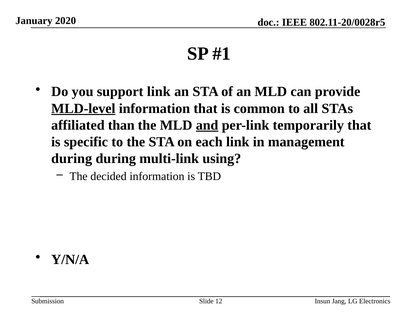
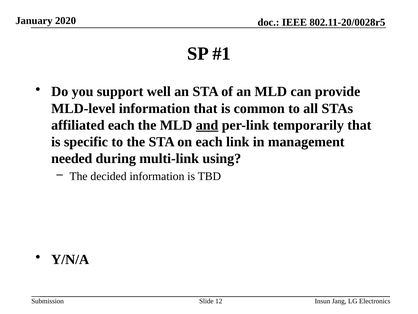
support link: link -> well (159, 92)
MLD-level underline: present -> none (83, 108)
affiliated than: than -> each (121, 125)
during: during -> needed (72, 158)
